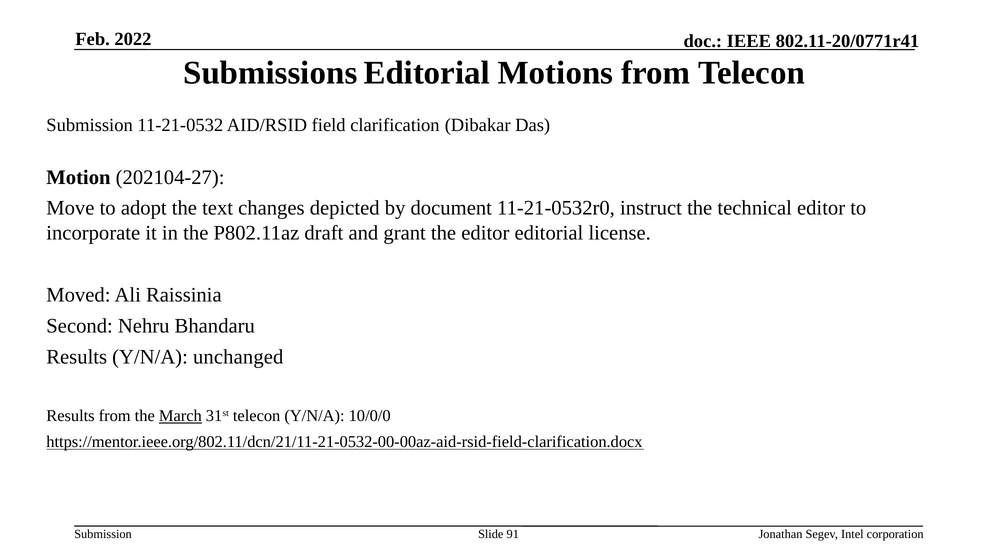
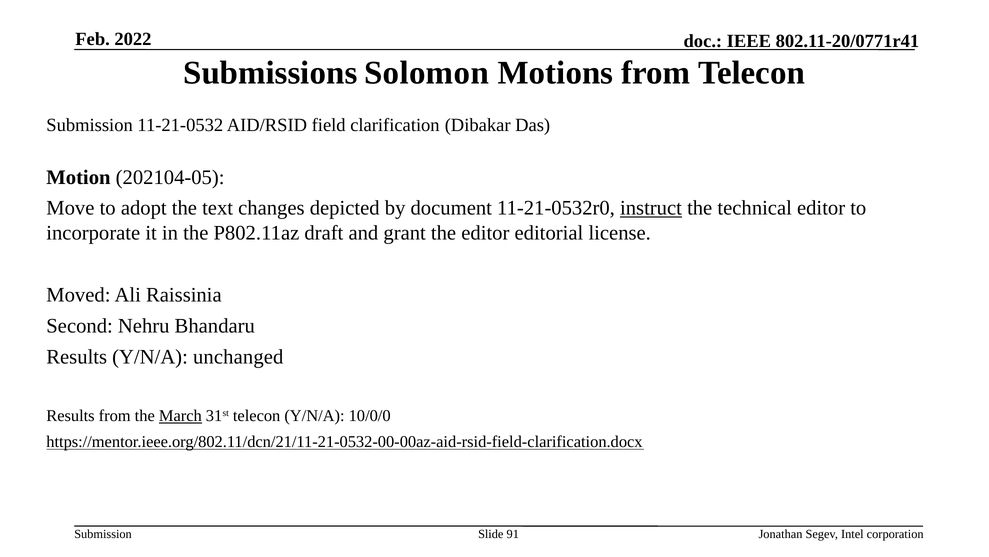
Submissions Editorial: Editorial -> Solomon (427, 73)
202104-27: 202104-27 -> 202104-05 (170, 177)
instruct underline: none -> present (651, 208)
